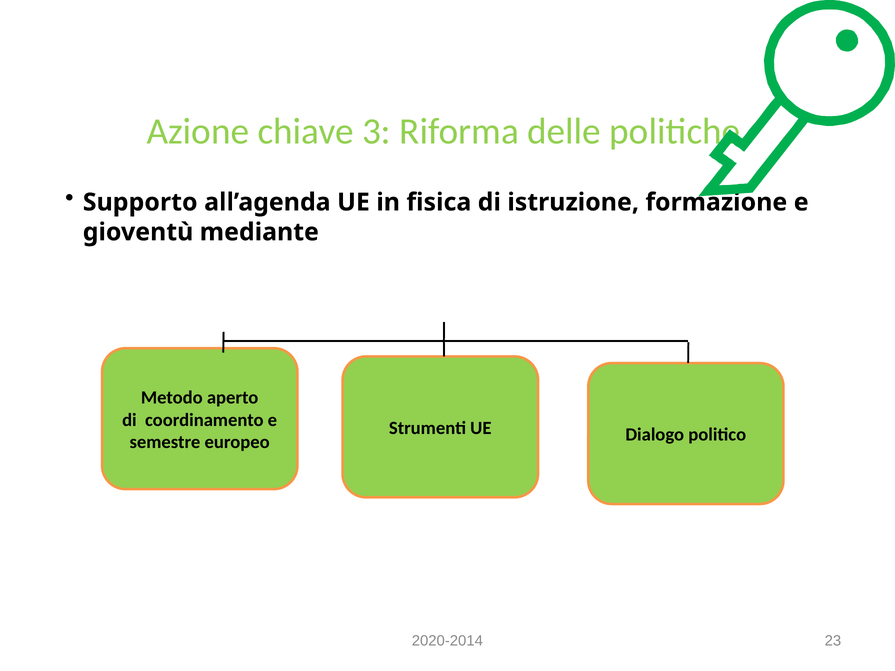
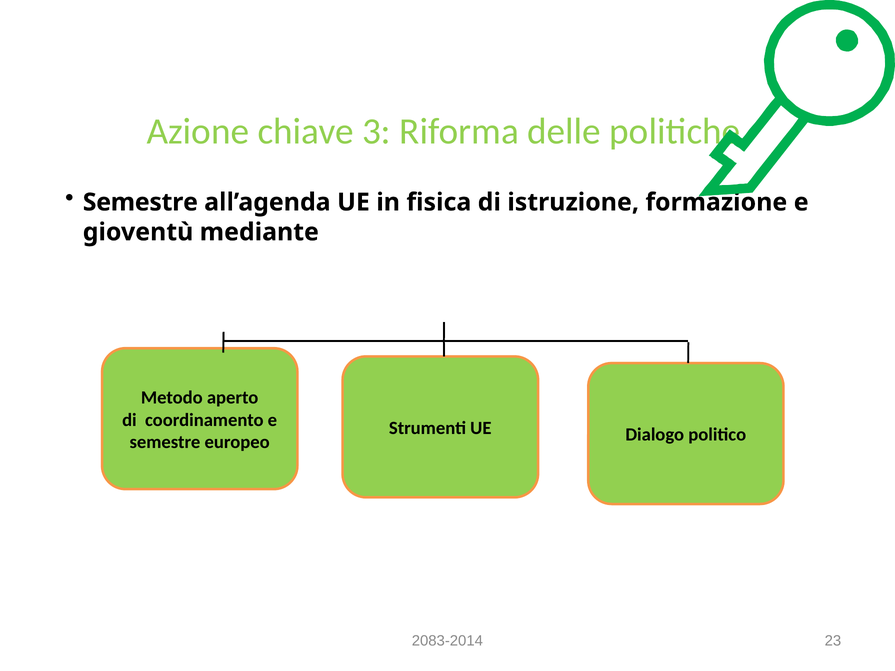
Supporto: Supporto -> Semestre (140, 202)
2020-2014: 2020-2014 -> 2083-2014 (447, 641)
